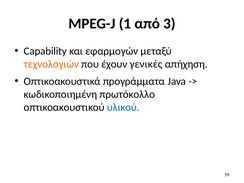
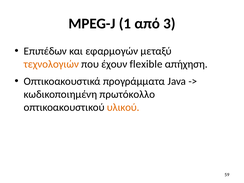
Capability: Capability -> Επιπέδων (45, 51)
γενικές: γενικές -> flexible (146, 64)
υλικού colour: blue -> orange (123, 107)
